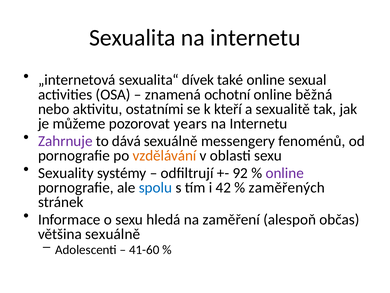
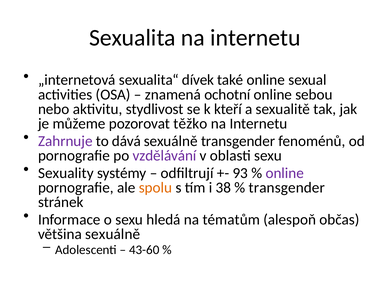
běžná: běžná -> sebou (314, 94)
ostatními: ostatními -> stydlivost (155, 109)
years: years -> těžko (190, 123)
sexuálně messengery: messengery -> transgender (238, 141)
vzdělávání colour: orange -> purple (165, 155)
92: 92 -> 93 (240, 173)
spolu colour: blue -> orange (155, 187)
42: 42 -> 38 (223, 187)
zaměřených: zaměřených -> transgender (287, 187)
zaměření: zaměření -> tématům (231, 219)
41-60: 41-60 -> 43-60 (144, 249)
